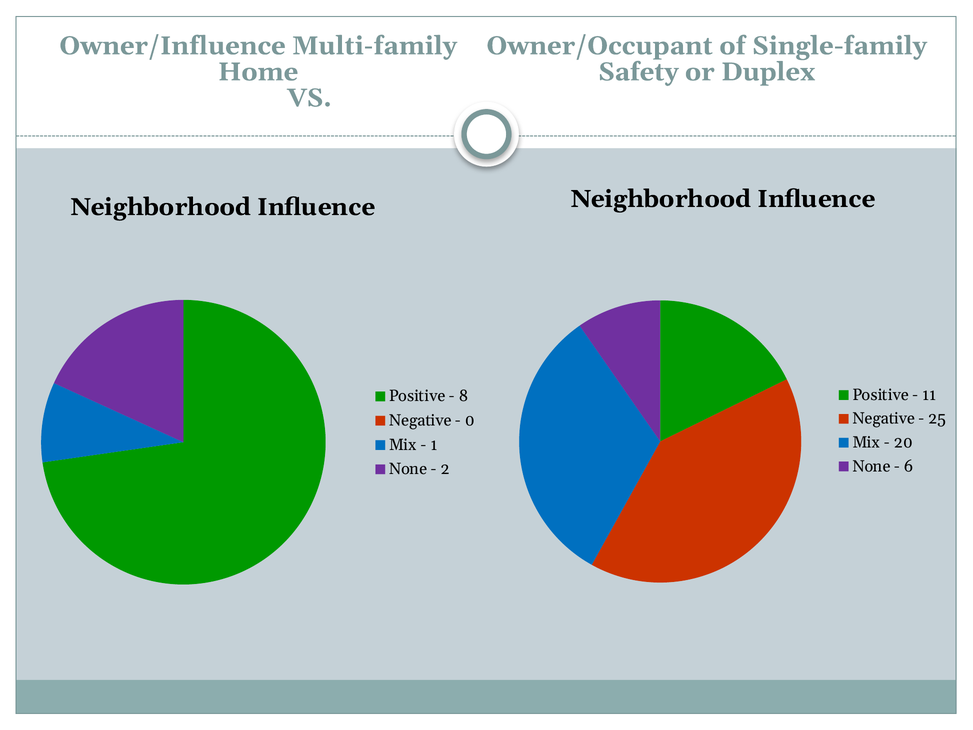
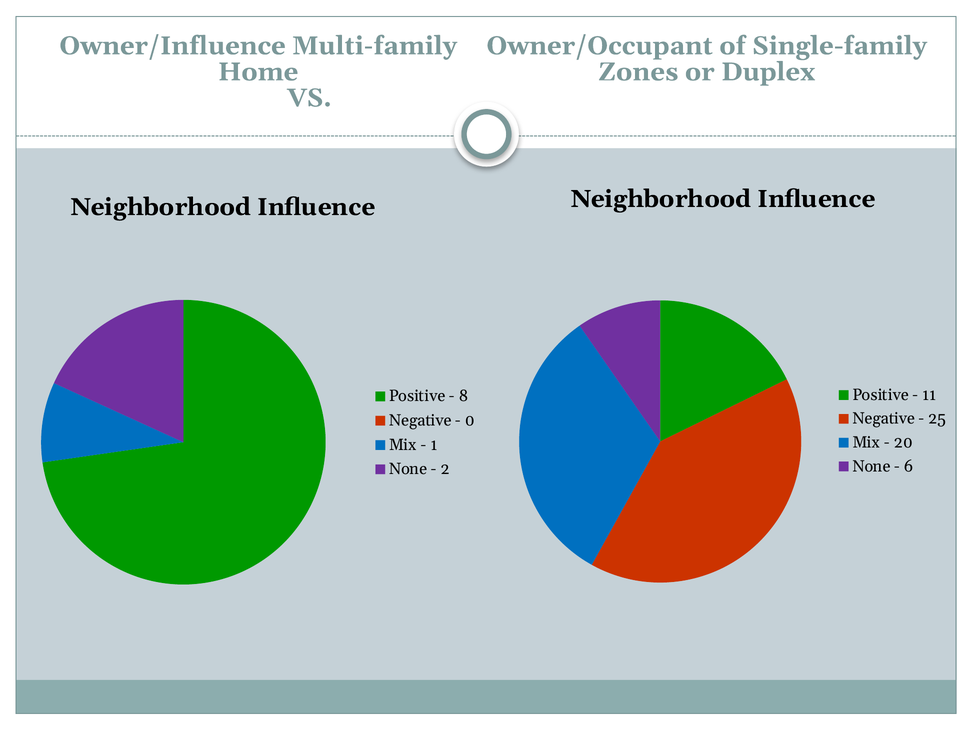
Safety: Safety -> Zones (638, 72)
